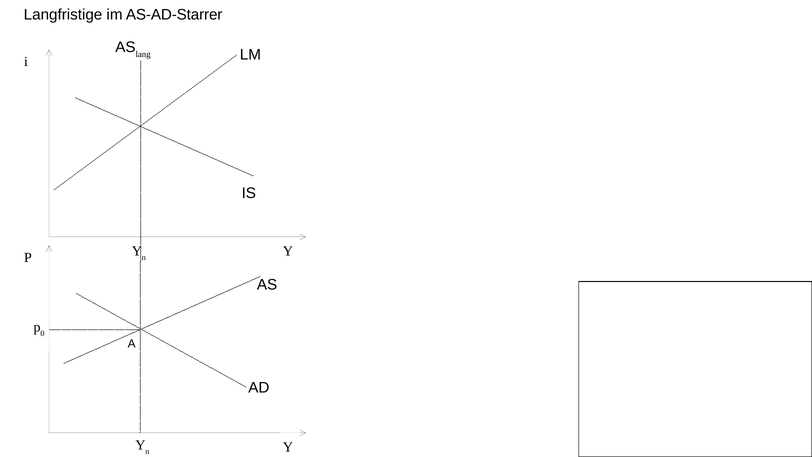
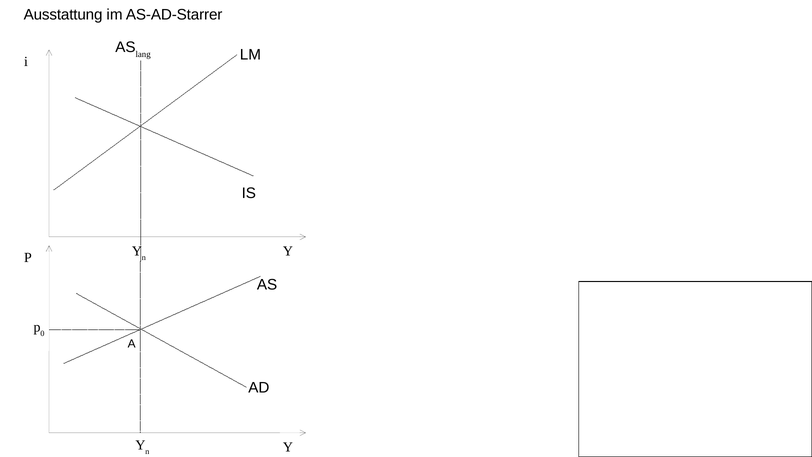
Langfristige: Langfristige -> Ausstattung (63, 15)
